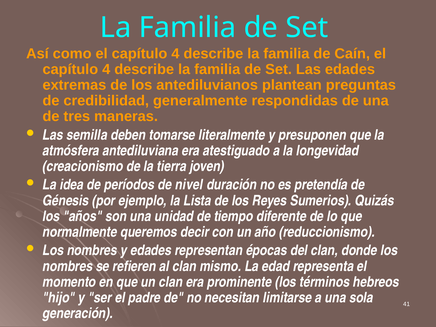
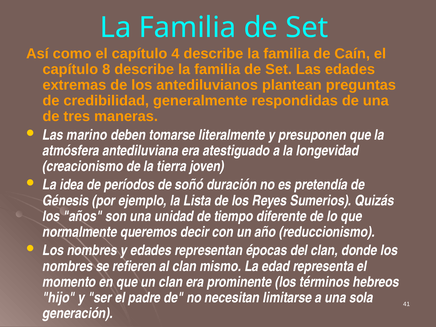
4: 4 -> 8 (106, 69)
semilla: semilla -> marino (87, 135)
nivel: nivel -> soñó (189, 185)
